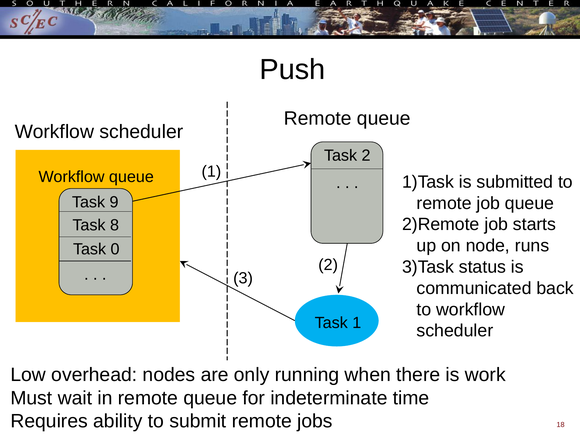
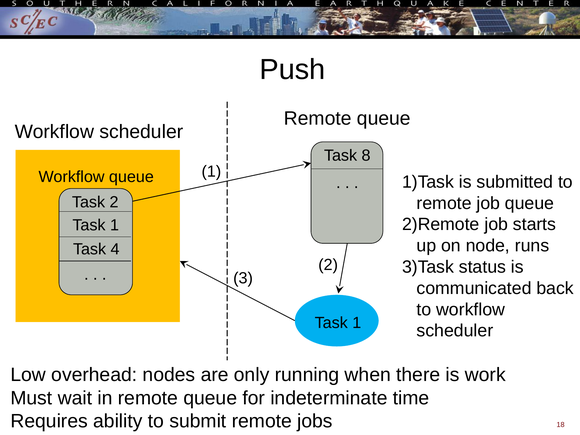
Task 2: 2 -> 8 (366, 156)
Task 9: 9 -> 2 (114, 202)
8: 8 -> 1 (114, 225)
0: 0 -> 4 (115, 249)
